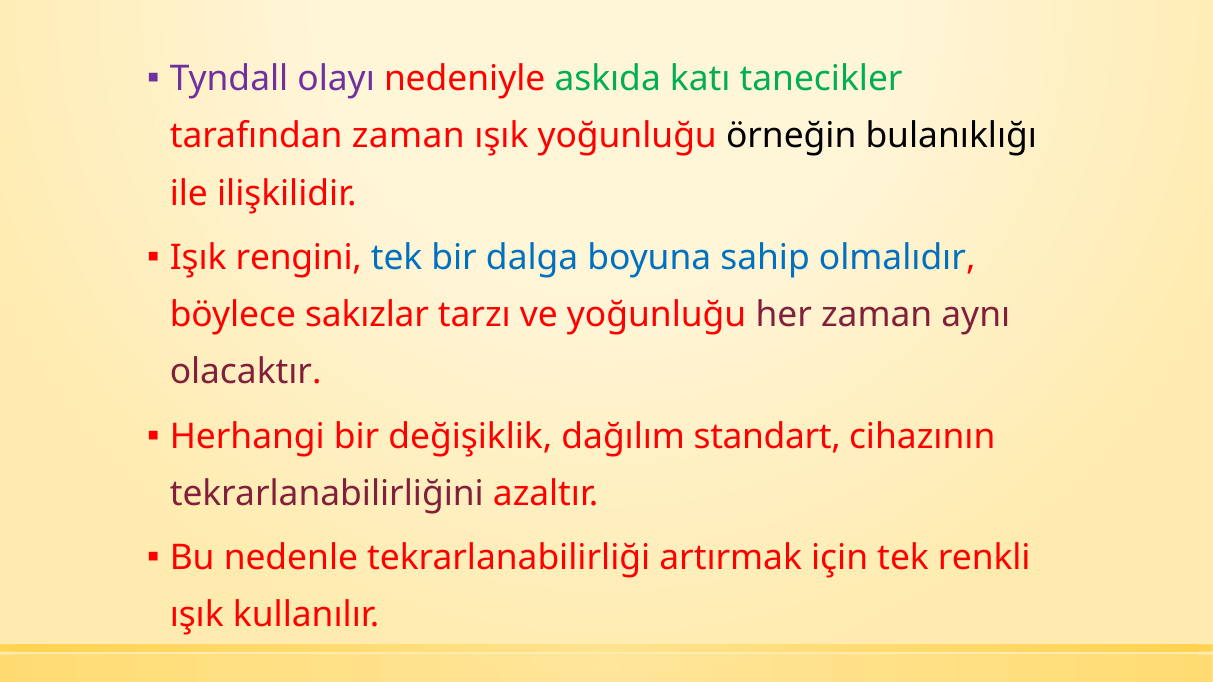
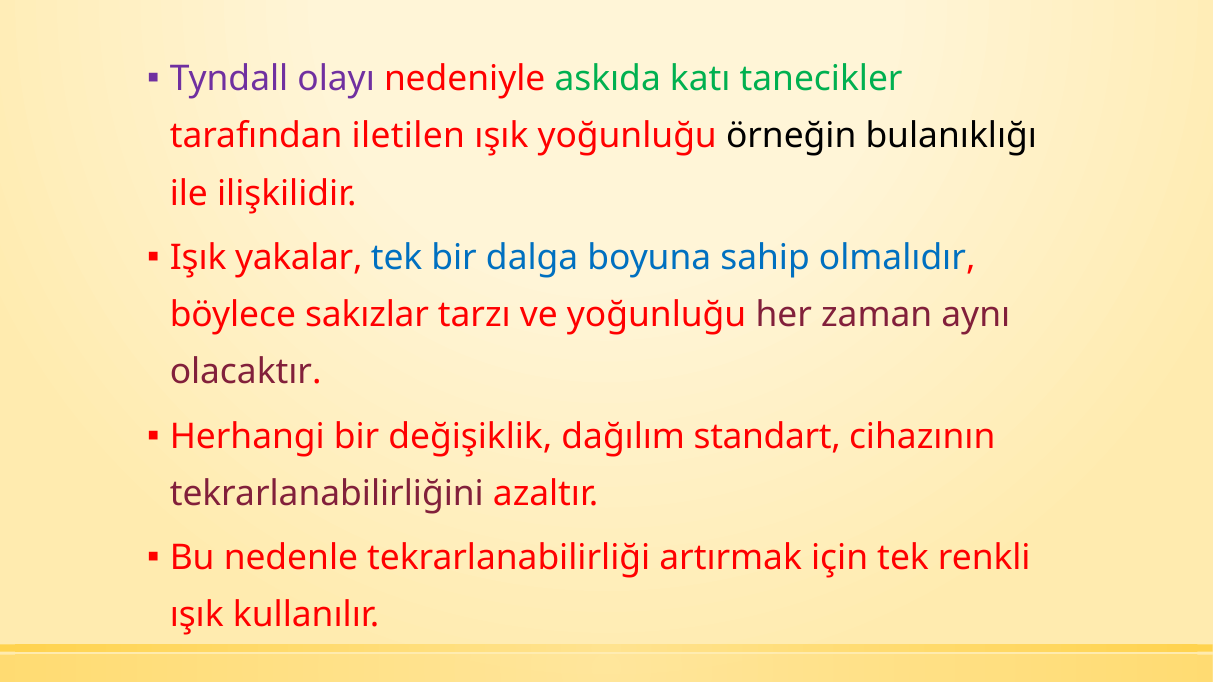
tarafından zaman: zaman -> iletilen (408, 136)
rengini: rengini -> yakalar (299, 258)
